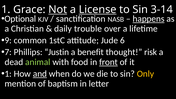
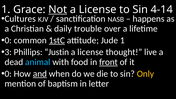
License underline: present -> none (98, 10)
3-14: 3-14 -> 4-14 (162, 10)
Optional: Optional -> Cultures (20, 19)
happens underline: present -> none (149, 19)
9: 9 -> 0 (8, 40)
1stC underline: none -> present (57, 40)
Jude 6: 6 -> 1 (122, 40)
7: 7 -> 3 (8, 52)
benefit: benefit -> license (90, 52)
risk: risk -> live (151, 52)
animal colour: light green -> light blue (38, 62)
1: 1 -> 0 (8, 74)
